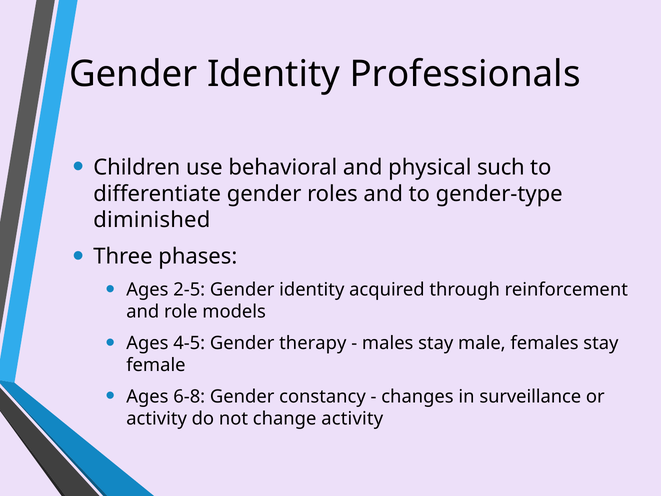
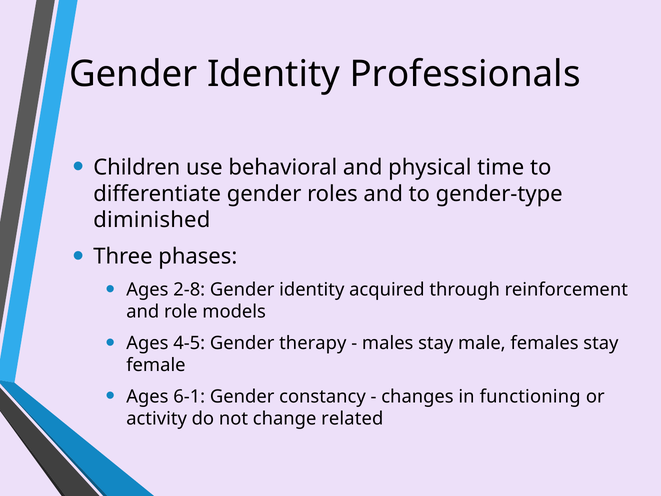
such: such -> time (501, 167)
2-5: 2-5 -> 2-8 (189, 290)
6-8: 6-8 -> 6-1 (189, 396)
surveillance: surveillance -> functioning (530, 396)
change activity: activity -> related (352, 418)
